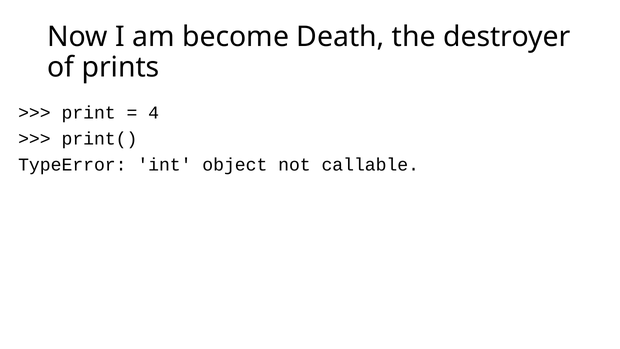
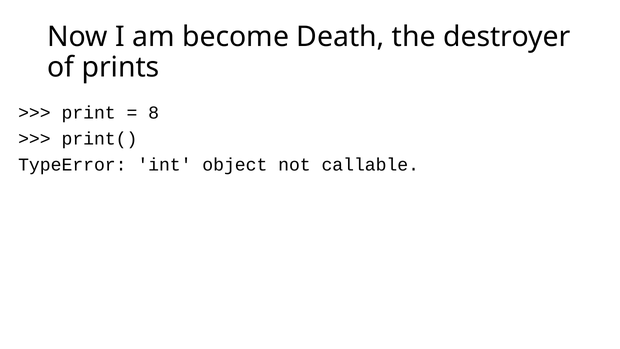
4: 4 -> 8 (154, 113)
